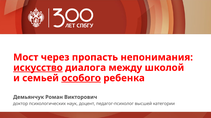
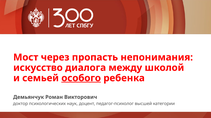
искусство underline: present -> none (38, 68)
